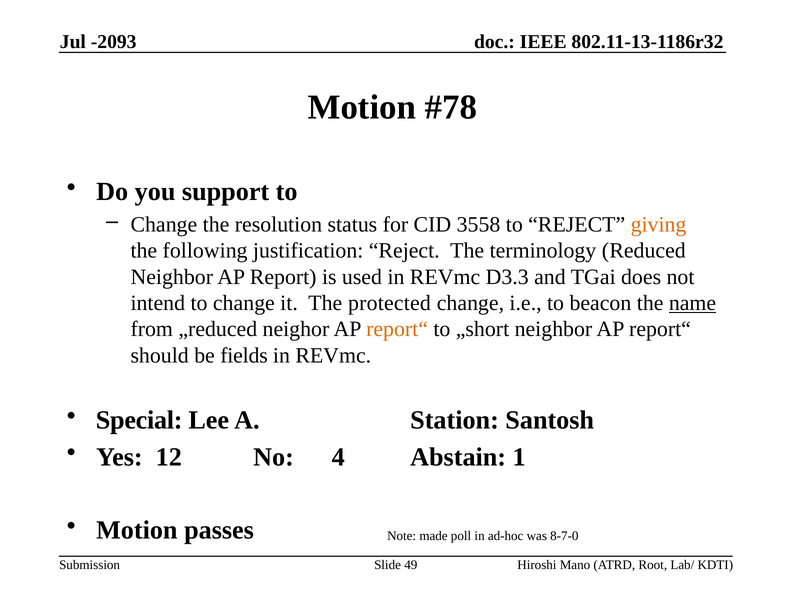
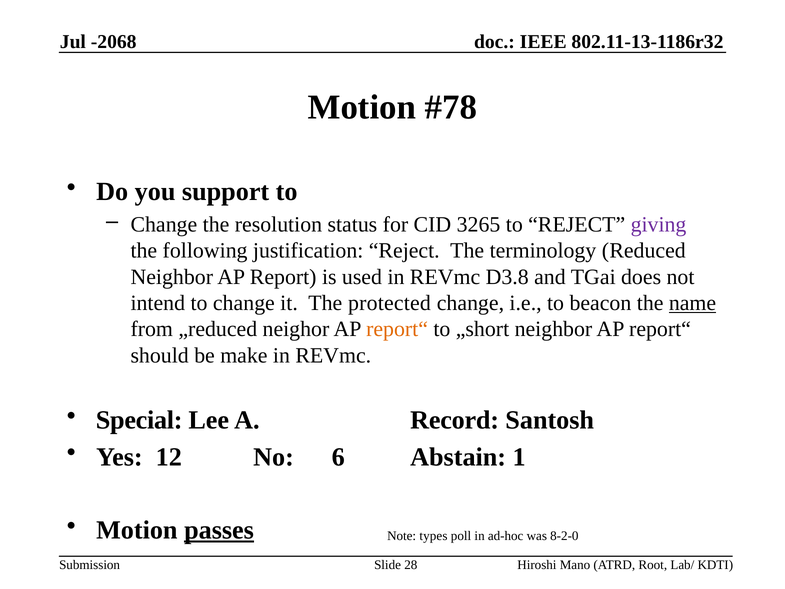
-2093: -2093 -> -2068 (114, 42)
3558: 3558 -> 3265 (479, 224)
giving colour: orange -> purple (659, 224)
D3.3: D3.3 -> D3.8 (507, 277)
fields: fields -> make (244, 355)
Station: Station -> Record (455, 420)
4: 4 -> 6 (338, 457)
passes underline: none -> present (219, 530)
made: made -> types (433, 536)
8-7-0: 8-7-0 -> 8-2-0 (564, 536)
49: 49 -> 28 (411, 565)
